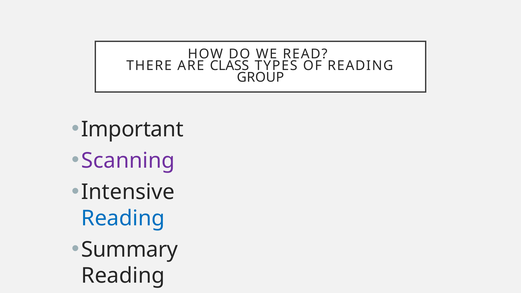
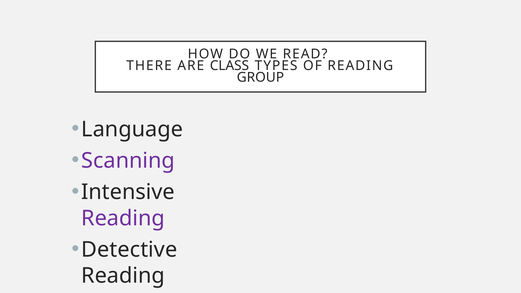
Important: Important -> Language (132, 129)
Reading colour: blue -> purple (123, 218)
Summary: Summary -> Detective (129, 250)
